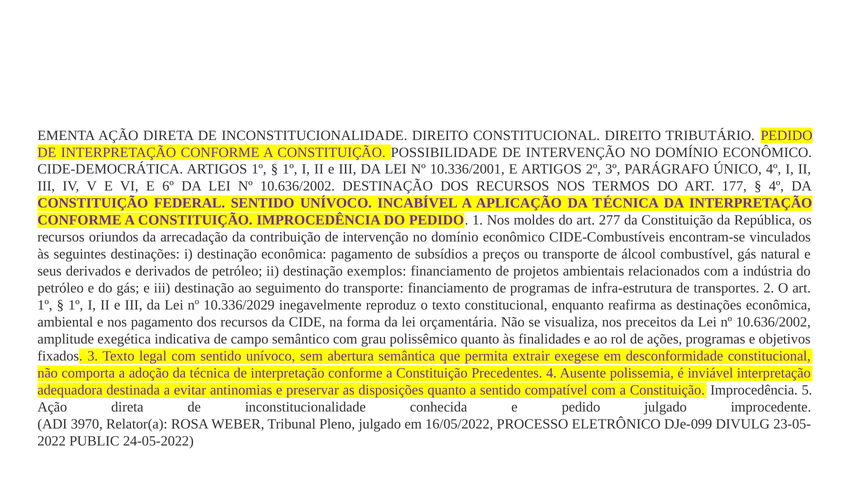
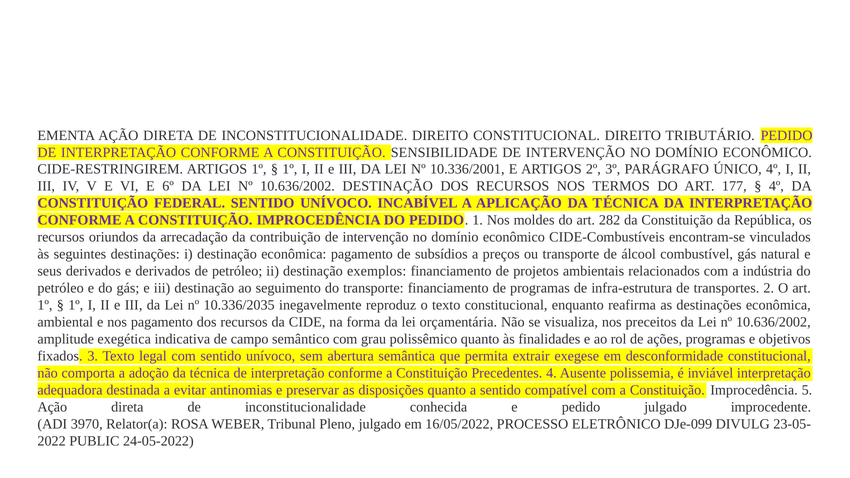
POSSIBILIDADE: POSSIBILIDADE -> SENSIBILIDADE (444, 152)
CIDE-DEMOCRÁTICA: CIDE-DEMOCRÁTICA -> CIDE-RESTRINGIREM (110, 169)
277: 277 -> 282 (610, 220)
10.336/2029: 10.336/2029 -> 10.336/2035 (239, 305)
